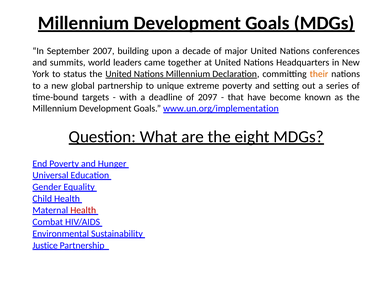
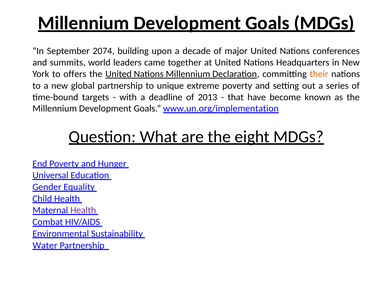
2007: 2007 -> 2074 (104, 51)
status: status -> offers (75, 74)
2097: 2097 -> 2013 (208, 97)
Health colour: red -> purple (83, 211)
Justice: Justice -> Water (45, 246)
